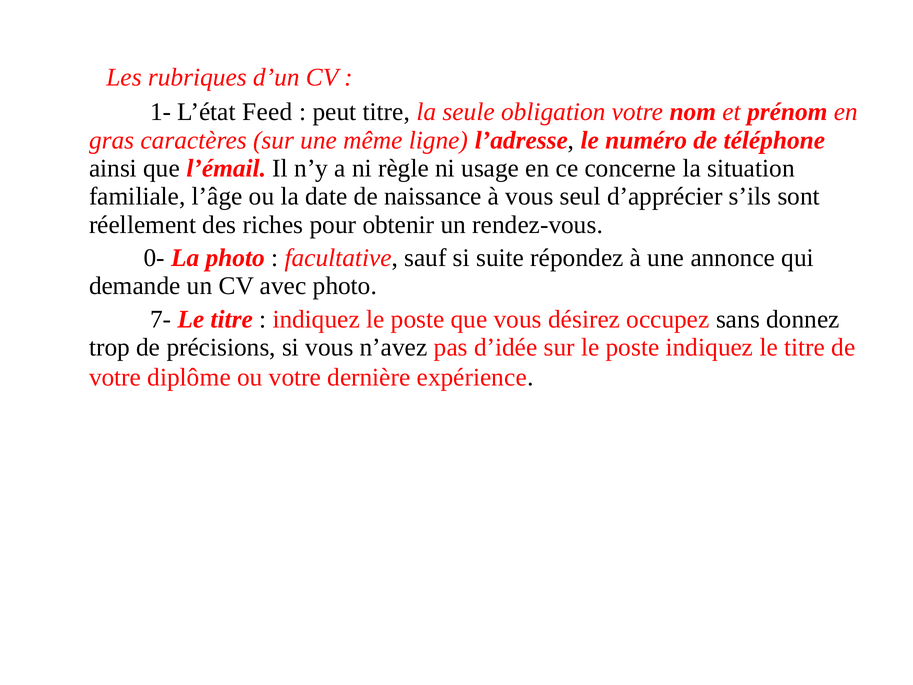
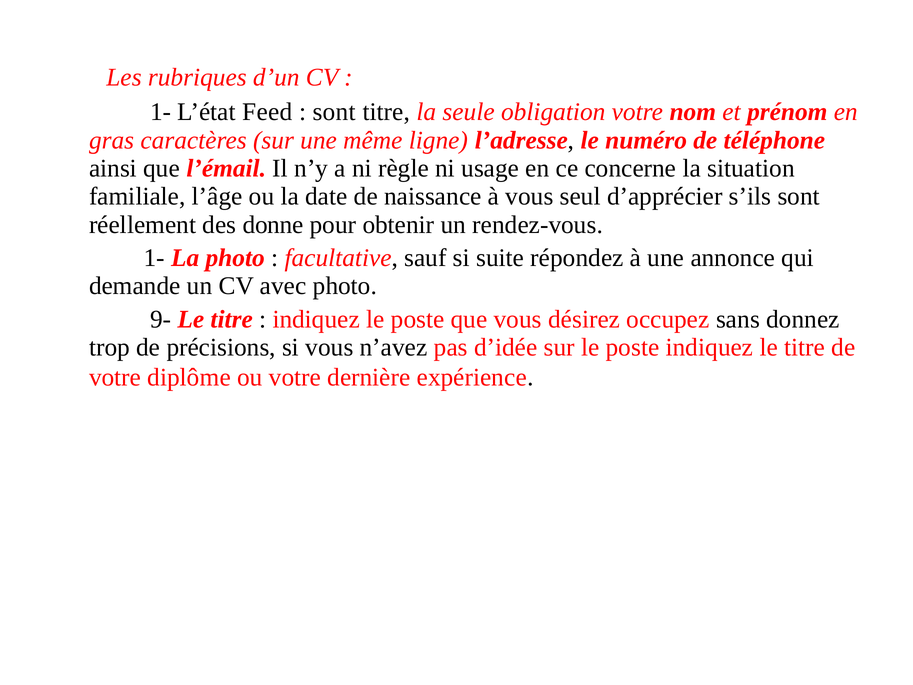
peut: peut -> sont (334, 112)
riches: riches -> donne (273, 225)
0-: 0- -> 1- (154, 258)
7-: 7- -> 9- (161, 319)
